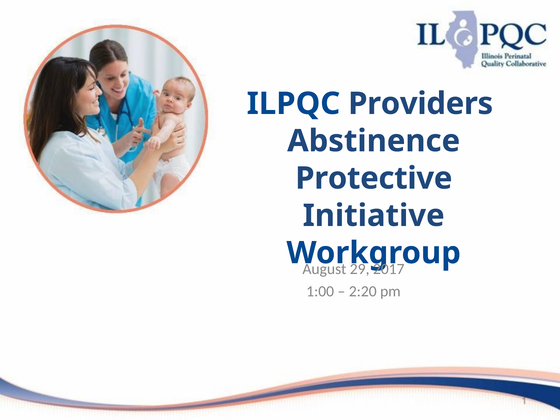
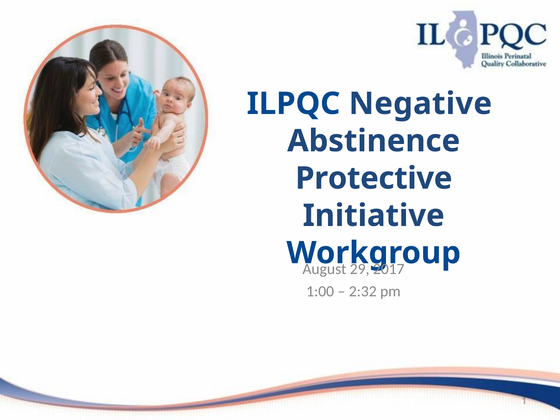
Providers: Providers -> Negative (420, 104)
2:20: 2:20 -> 2:32 (363, 291)
